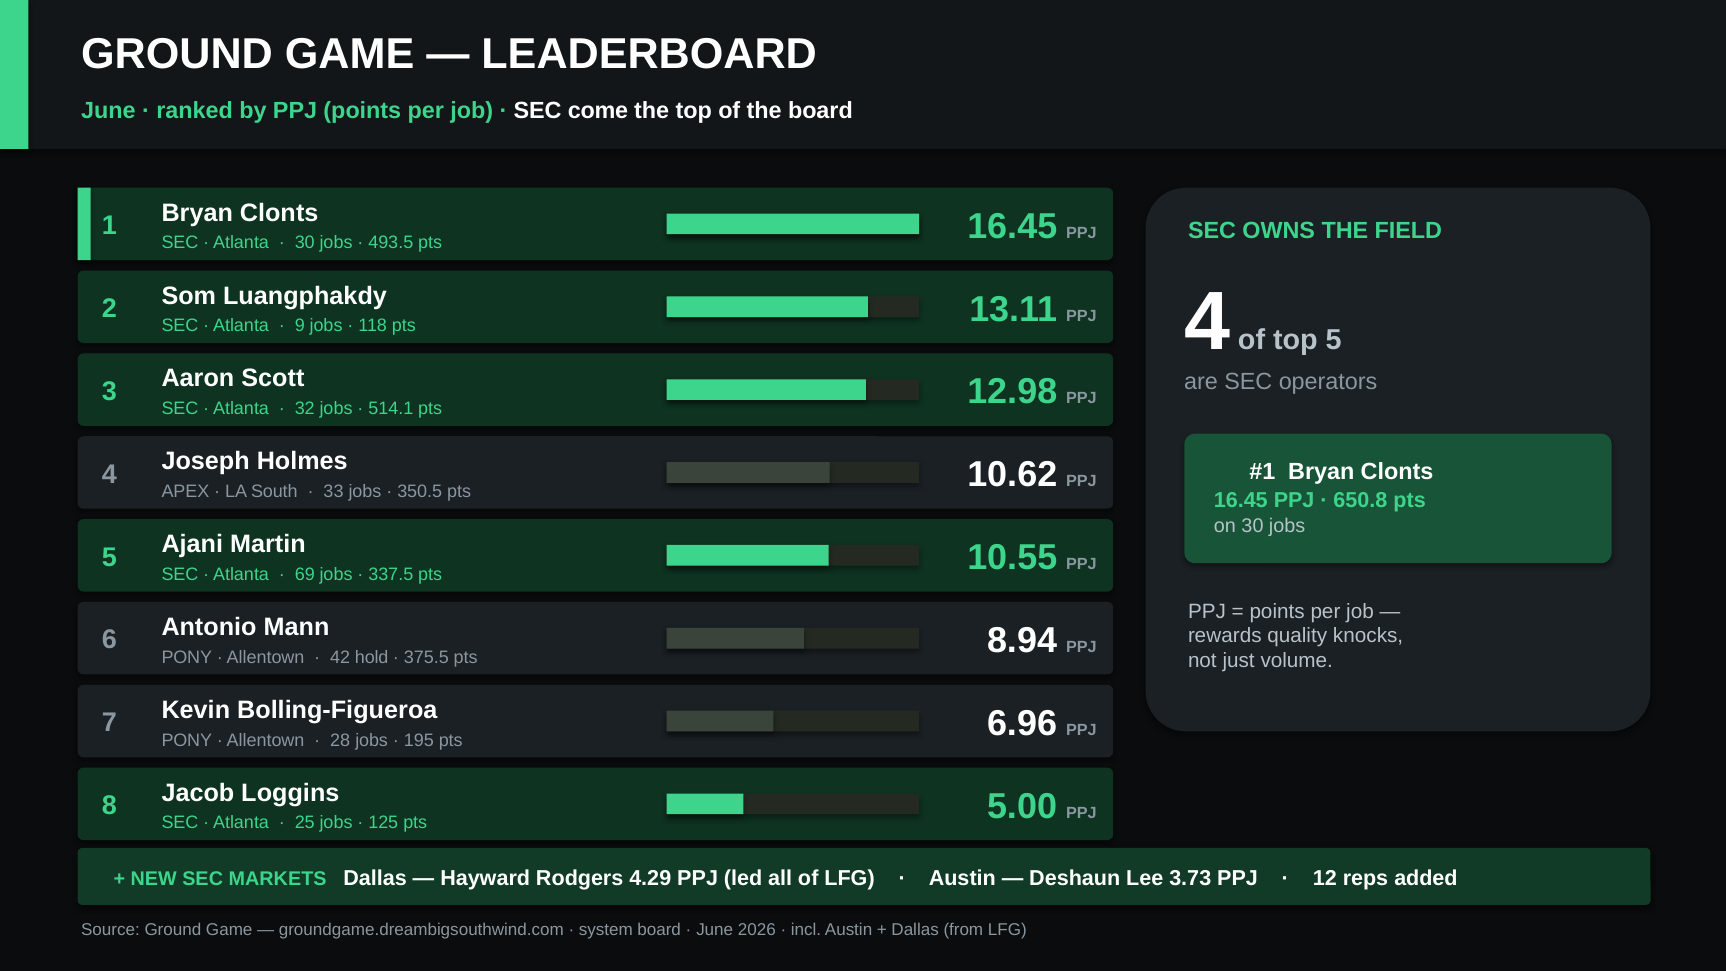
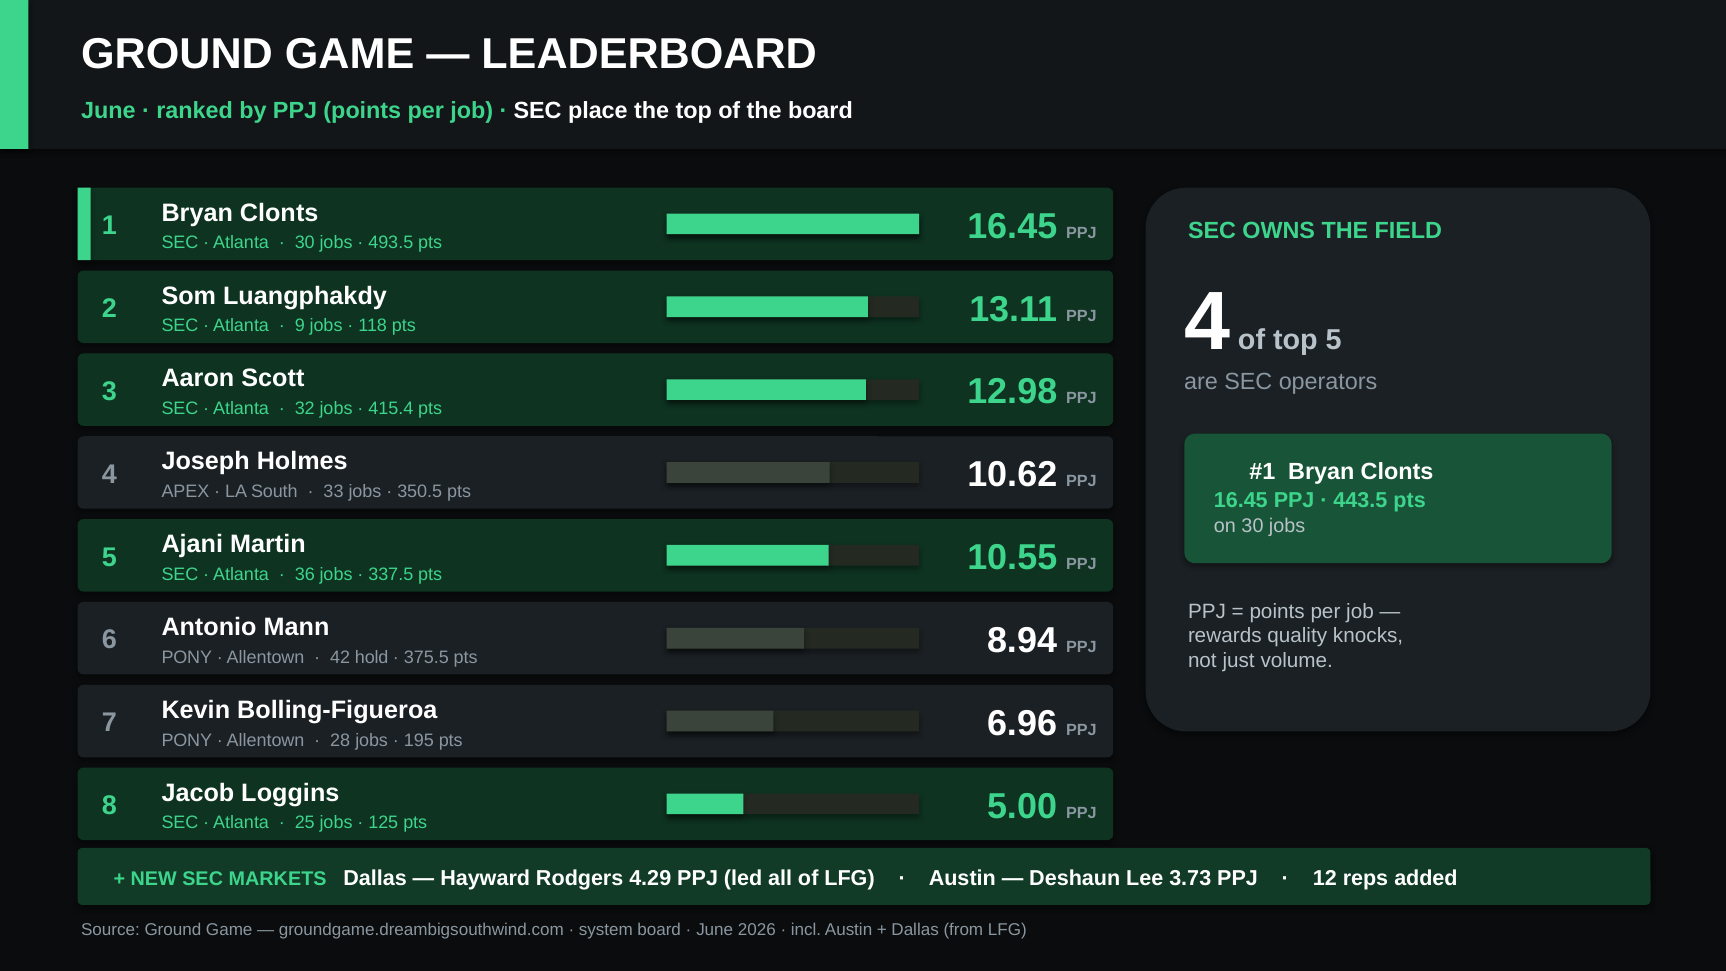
come: come -> place (598, 111)
514.1: 514.1 -> 415.4 (391, 409)
650.8: 650.8 -> 443.5 (1360, 500)
69: 69 -> 36 (305, 574)
